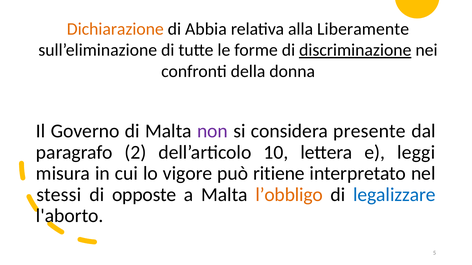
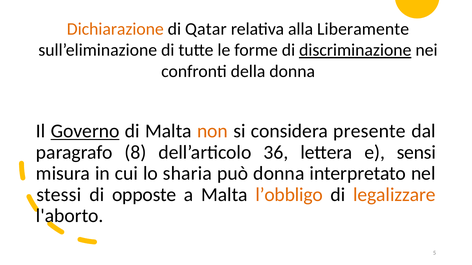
Abbia: Abbia -> Qatar (206, 29)
Governo underline: none -> present (85, 131)
non colour: purple -> orange (212, 131)
2: 2 -> 8 (135, 152)
10: 10 -> 36 (276, 152)
leggi: leggi -> sensi (416, 152)
vigore: vigore -> sharia (188, 174)
può ritiene: ritiene -> donna (279, 174)
legalizzare colour: blue -> orange (394, 195)
